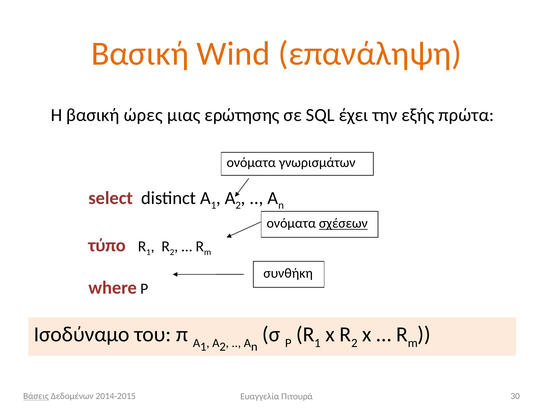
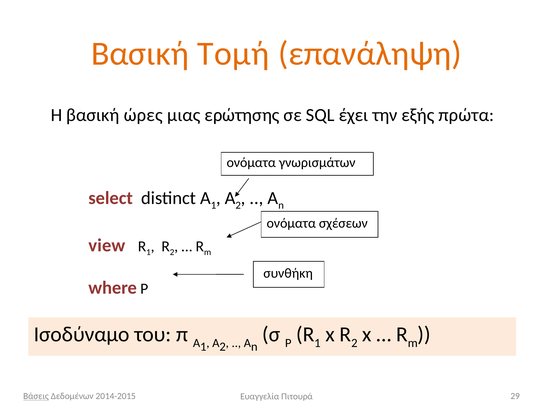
Wind: Wind -> Τομή (233, 54)
σχέσεων underline: present -> none (343, 223)
τύπο: τύπο -> view (107, 245)
30: 30 -> 29 (515, 396)
